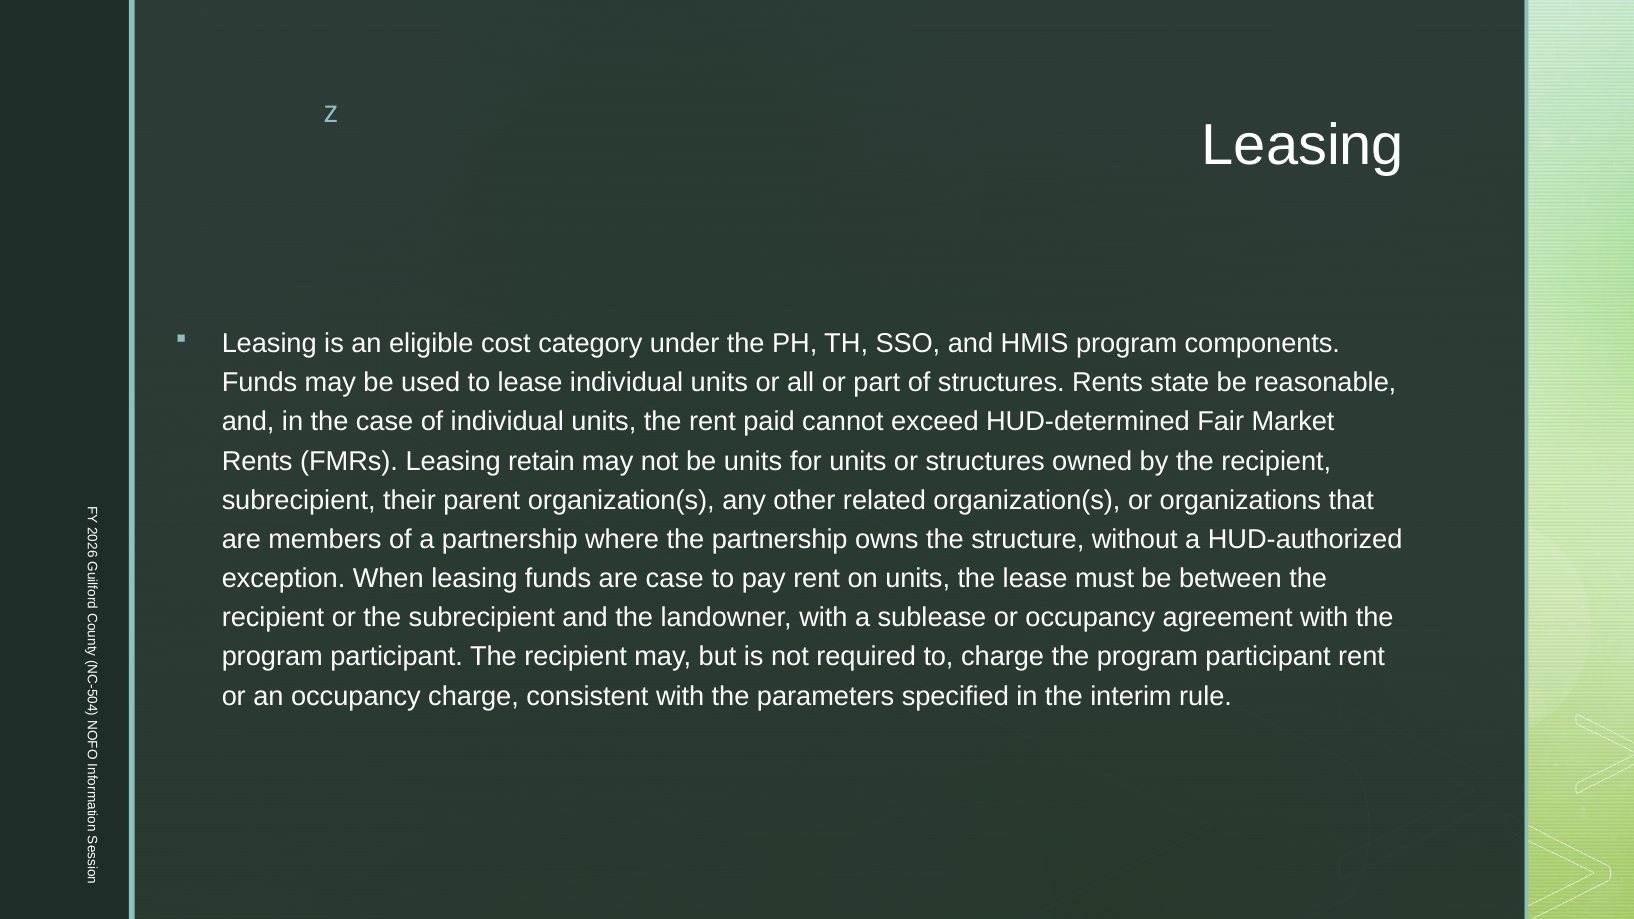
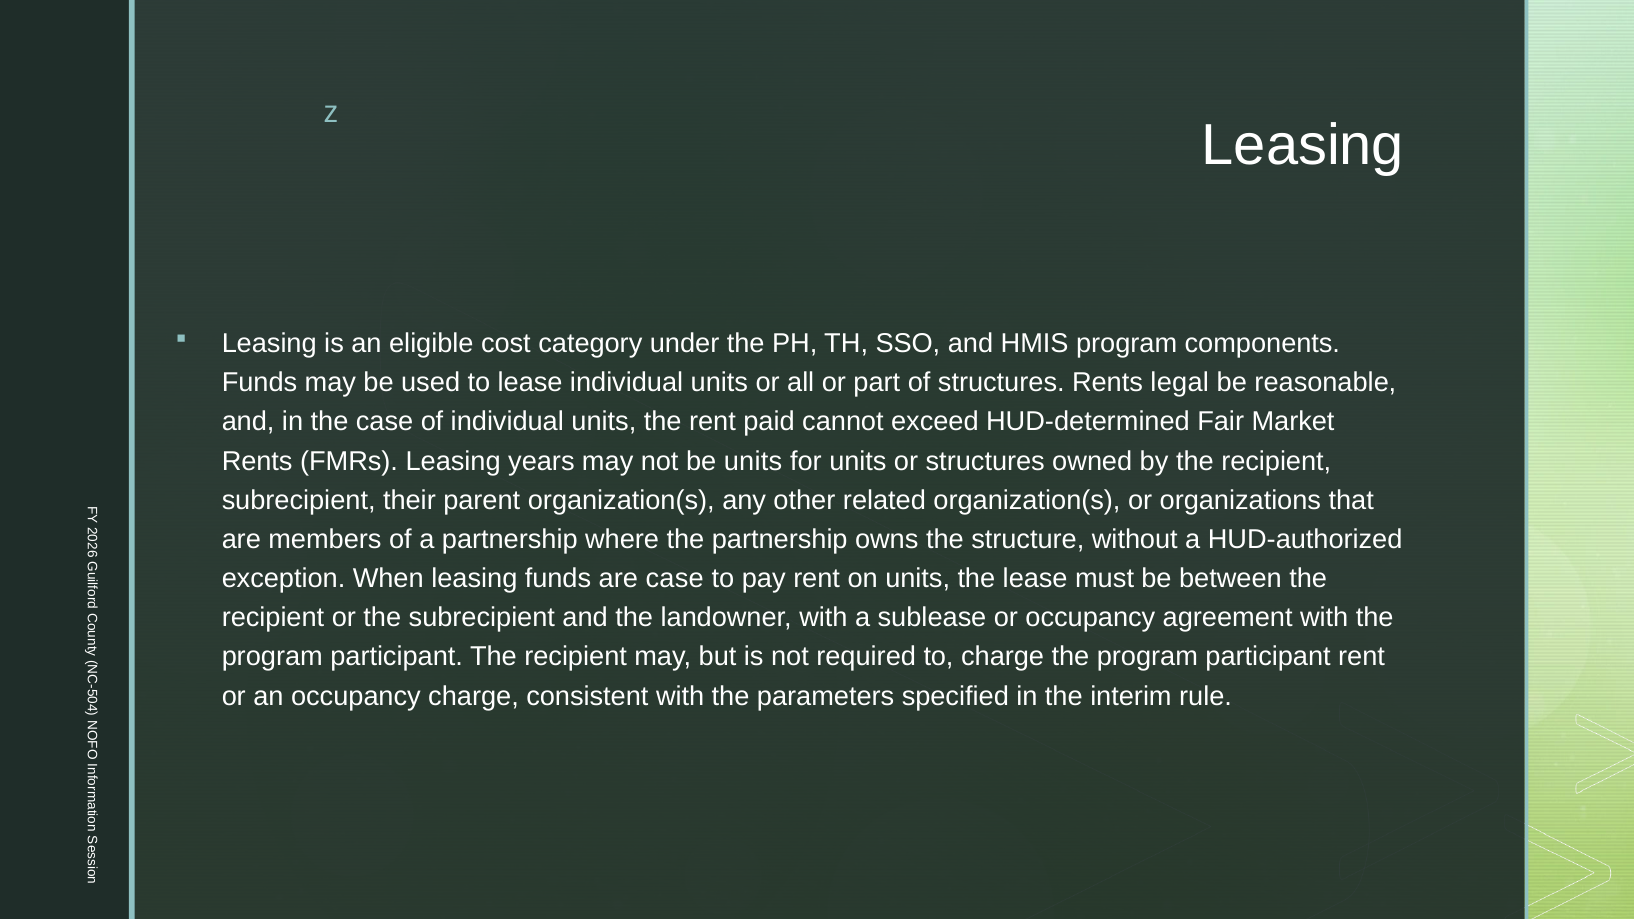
state: state -> legal (1180, 383)
retain: retain -> years (541, 461)
